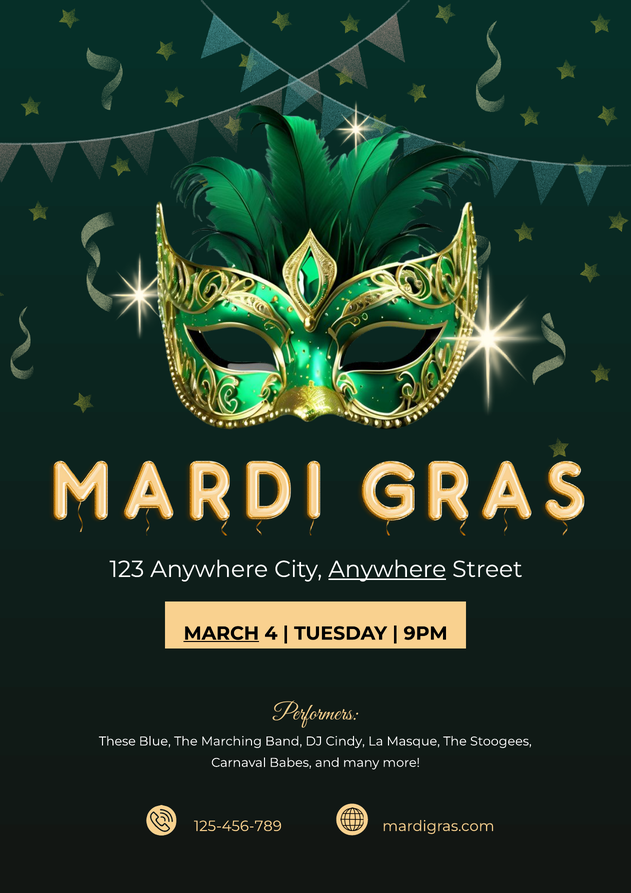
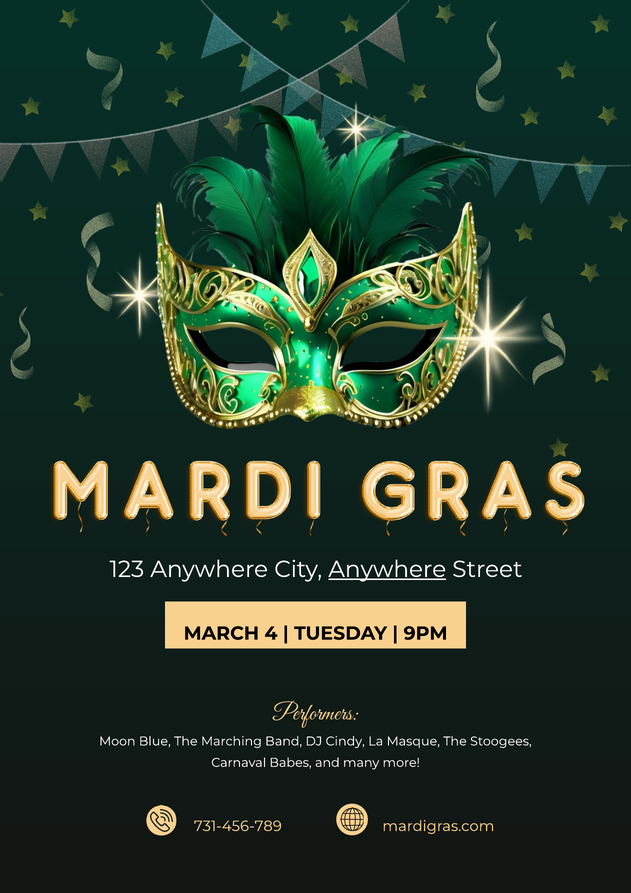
MARCH underline: present -> none (221, 633)
These: These -> Moon (117, 741)
125-456-789: 125-456-789 -> 731-456-789 (238, 826)
